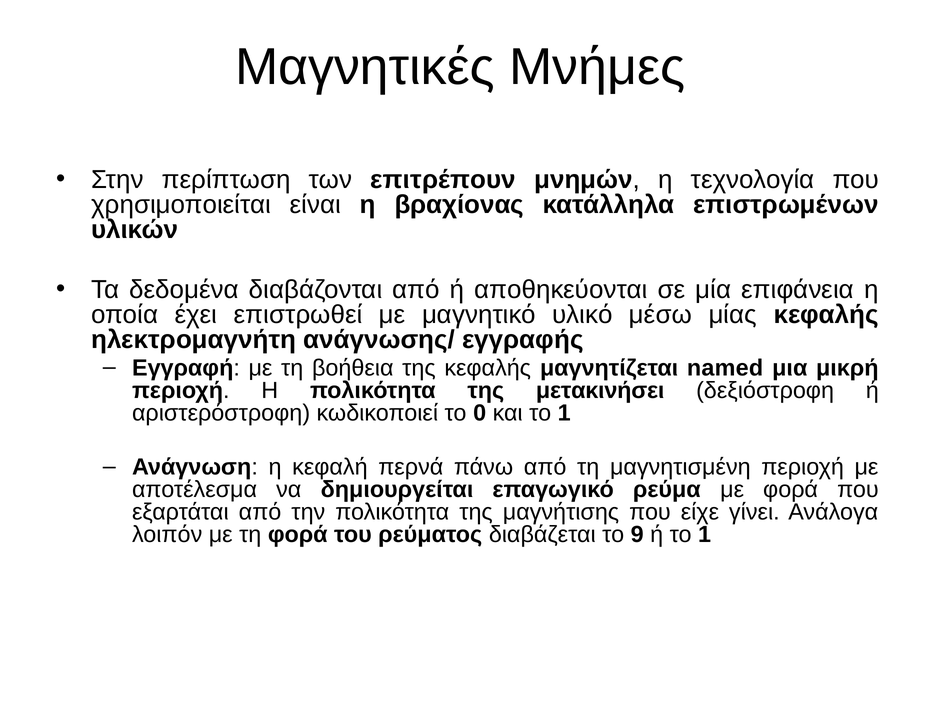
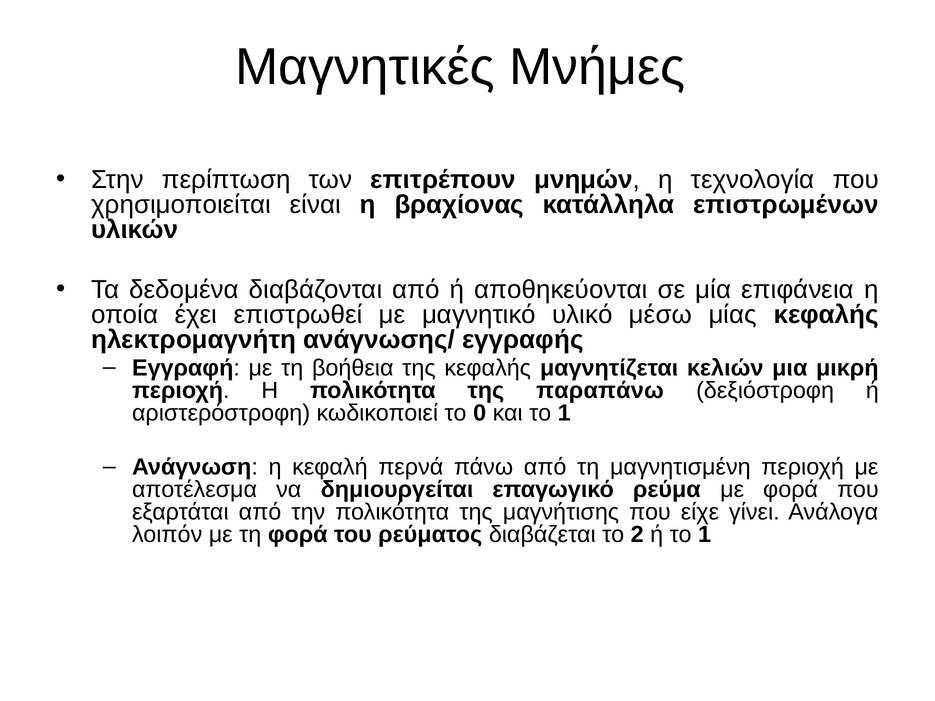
named: named -> κελιών (725, 368)
μετακινήσει: μετακινήσει -> παραπάνω (600, 391)
9: 9 -> 2 (637, 535)
